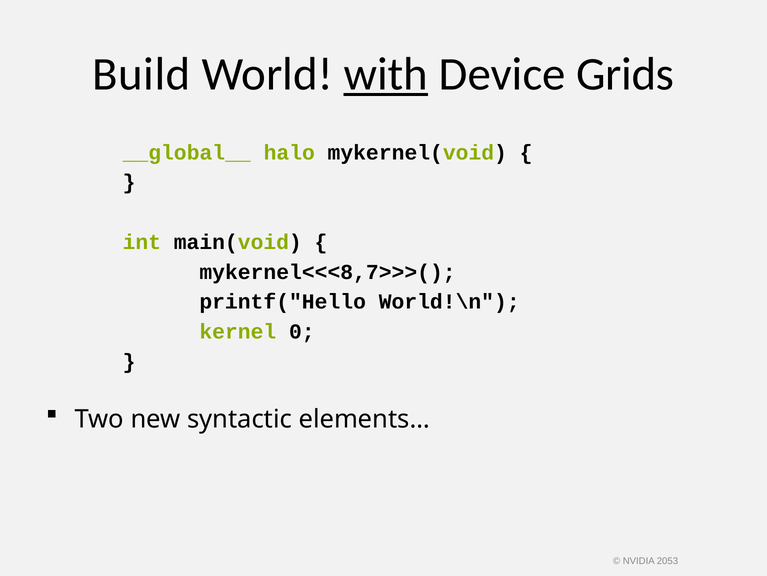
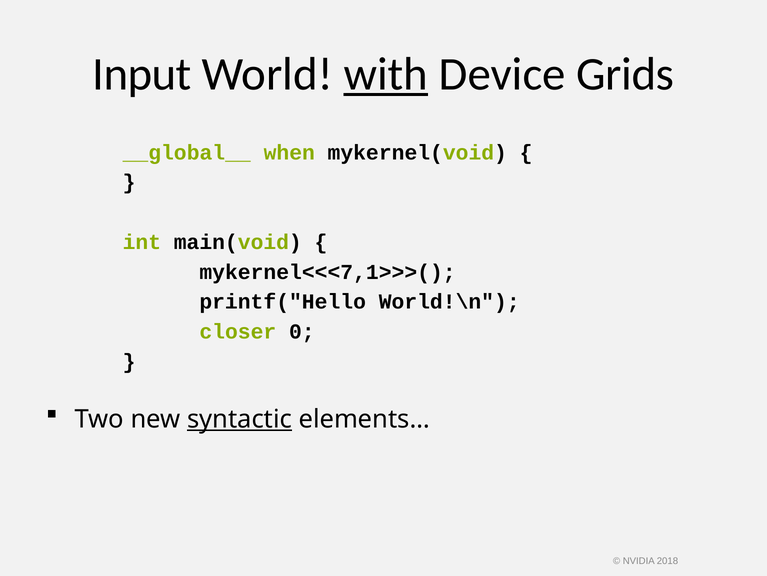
Build: Build -> Input (142, 74)
halo: halo -> when (289, 152)
mykernel<<<8,7>>>(: mykernel<<<8,7>>>( -> mykernel<<<7,1>>>( (328, 272)
kernel: kernel -> closer (238, 331)
syntactic underline: none -> present (240, 419)
2053: 2053 -> 2018 (667, 561)
